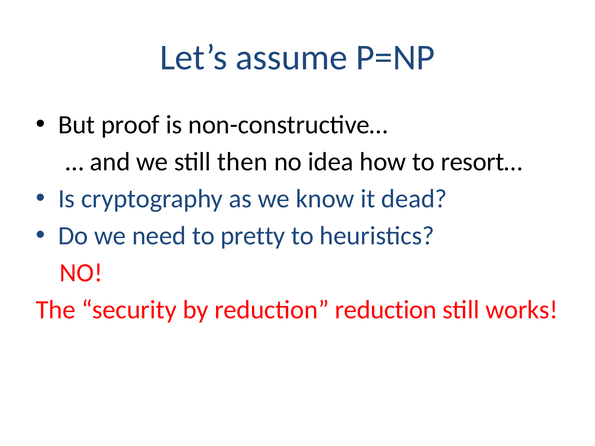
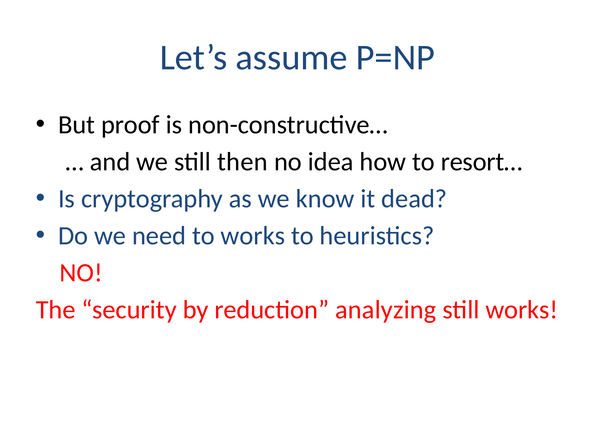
to pretty: pretty -> works (253, 236)
reduction reduction: reduction -> analyzing (386, 310)
